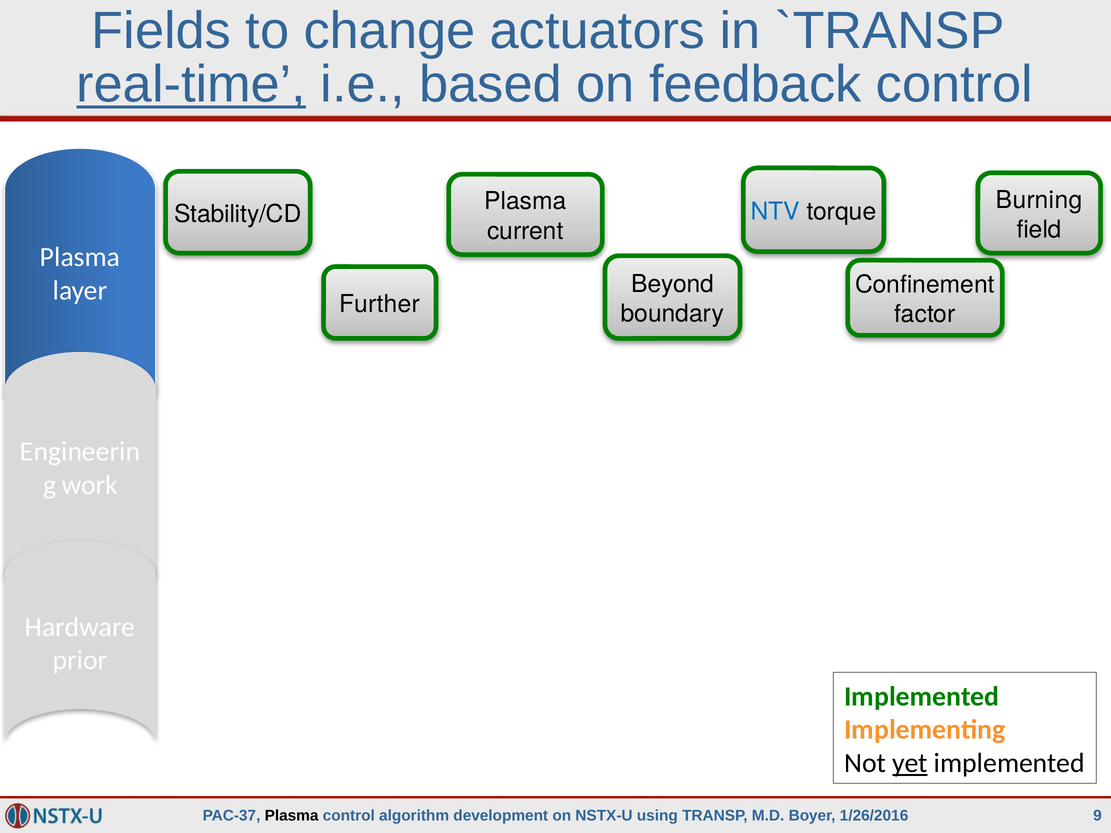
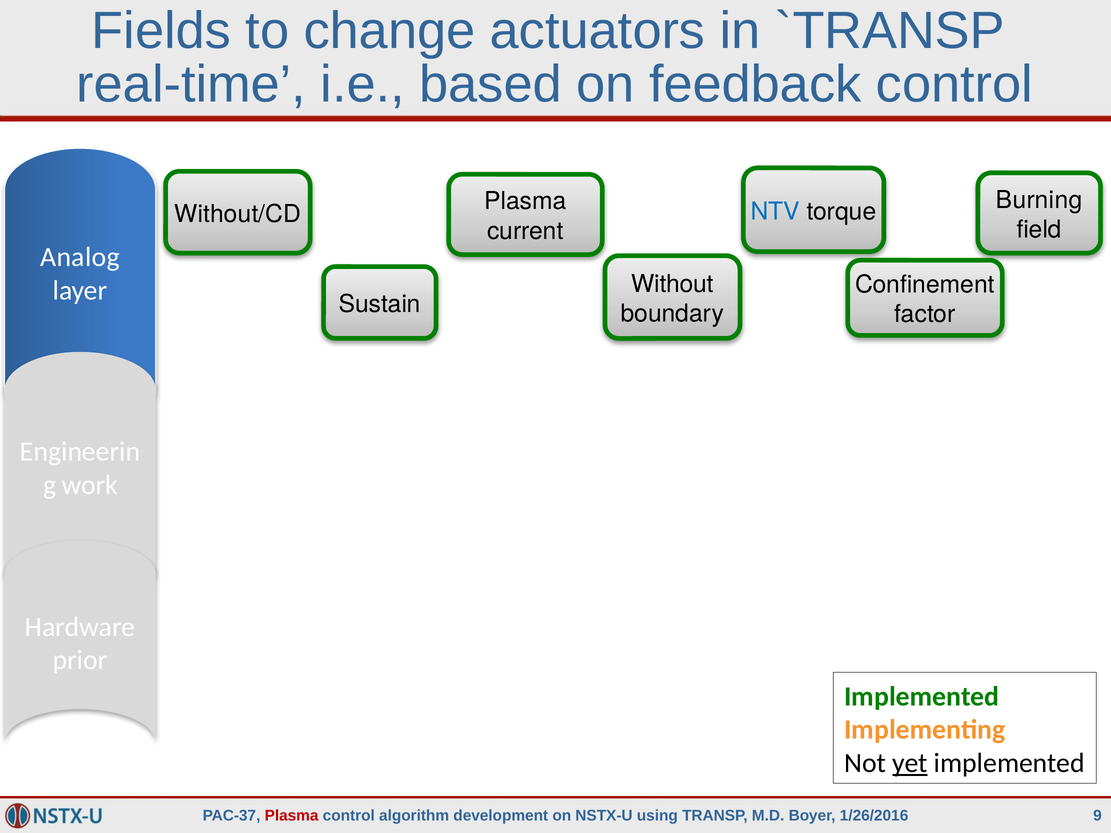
real-time underline: present -> none (191, 85)
Stability/CD: Stability/CD -> Without/CD (238, 214)
Plasma: Plasma -> Analog (80, 257)
Beyond: Beyond -> Without (673, 284)
Further: Further -> Sustain (380, 304)
Plasma colour: black -> red (292, 816)
